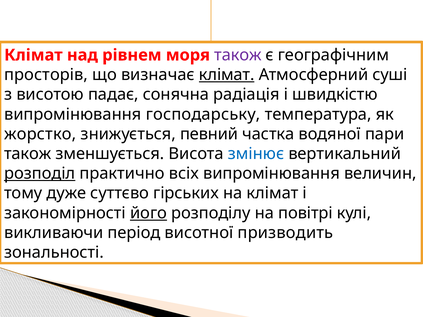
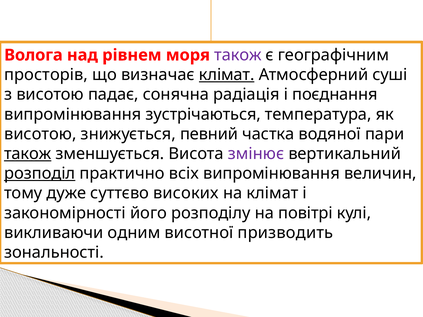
Клімат: Клімат -> Волога (33, 55)
швидкістю: швидкістю -> поєднання (335, 95)
господарську: господарську -> зустрічаються (203, 114)
жорстко: жорстко -> висотою (40, 134)
також underline: none -> present (28, 154)
змінює colour: blue -> purple (256, 154)
гірських: гірських -> високих (186, 193)
його underline: present -> none (149, 213)
період: період -> одним (134, 233)
